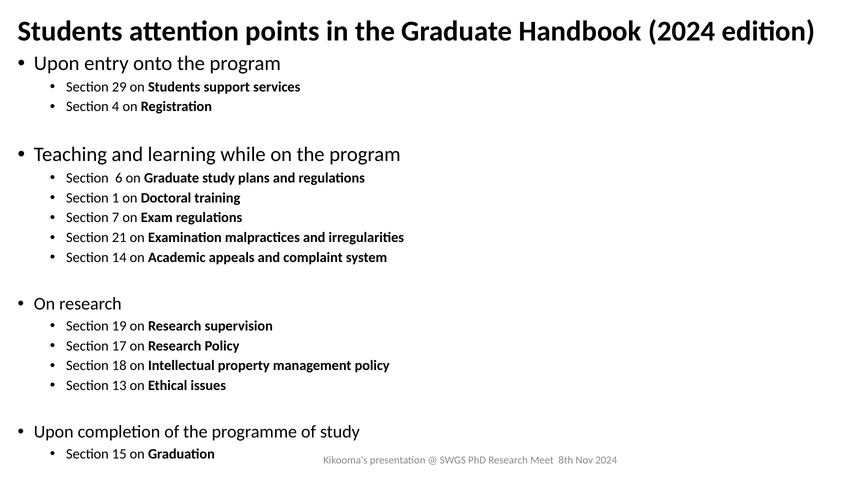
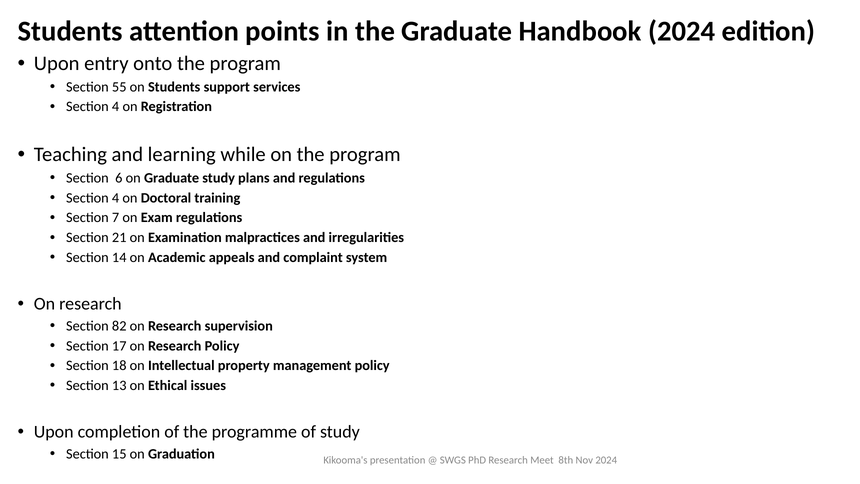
29: 29 -> 55 (119, 87)
1: 1 -> 4 (116, 198)
19: 19 -> 82 (119, 326)
